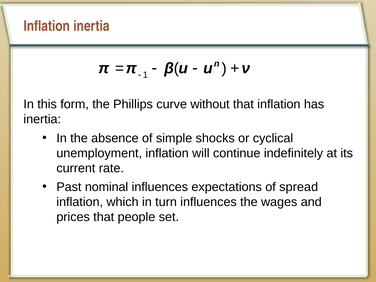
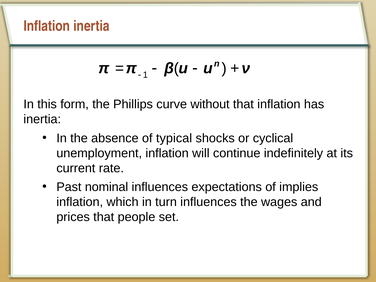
simple: simple -> typical (174, 138)
spread: spread -> implies (299, 187)
